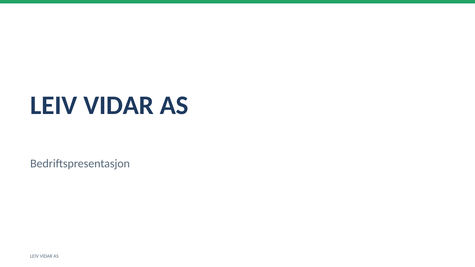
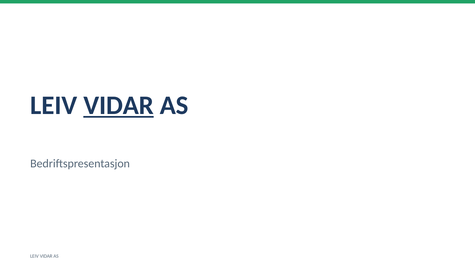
VIDAR underline: none -> present (119, 105)
